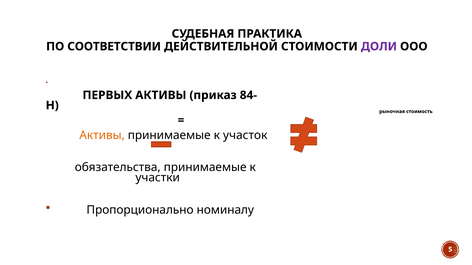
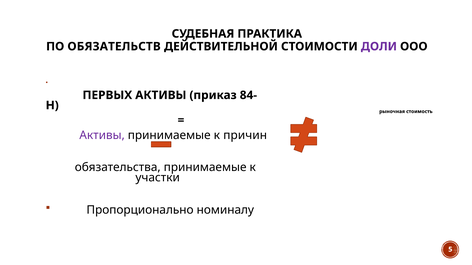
СООТВЕТСТВИИ: СООТВЕТСТВИИ -> ОБЯЗАТЕЛЬСТВ (114, 47)
Активы colour: orange -> purple (102, 135)
участок: участок -> причин (245, 135)
